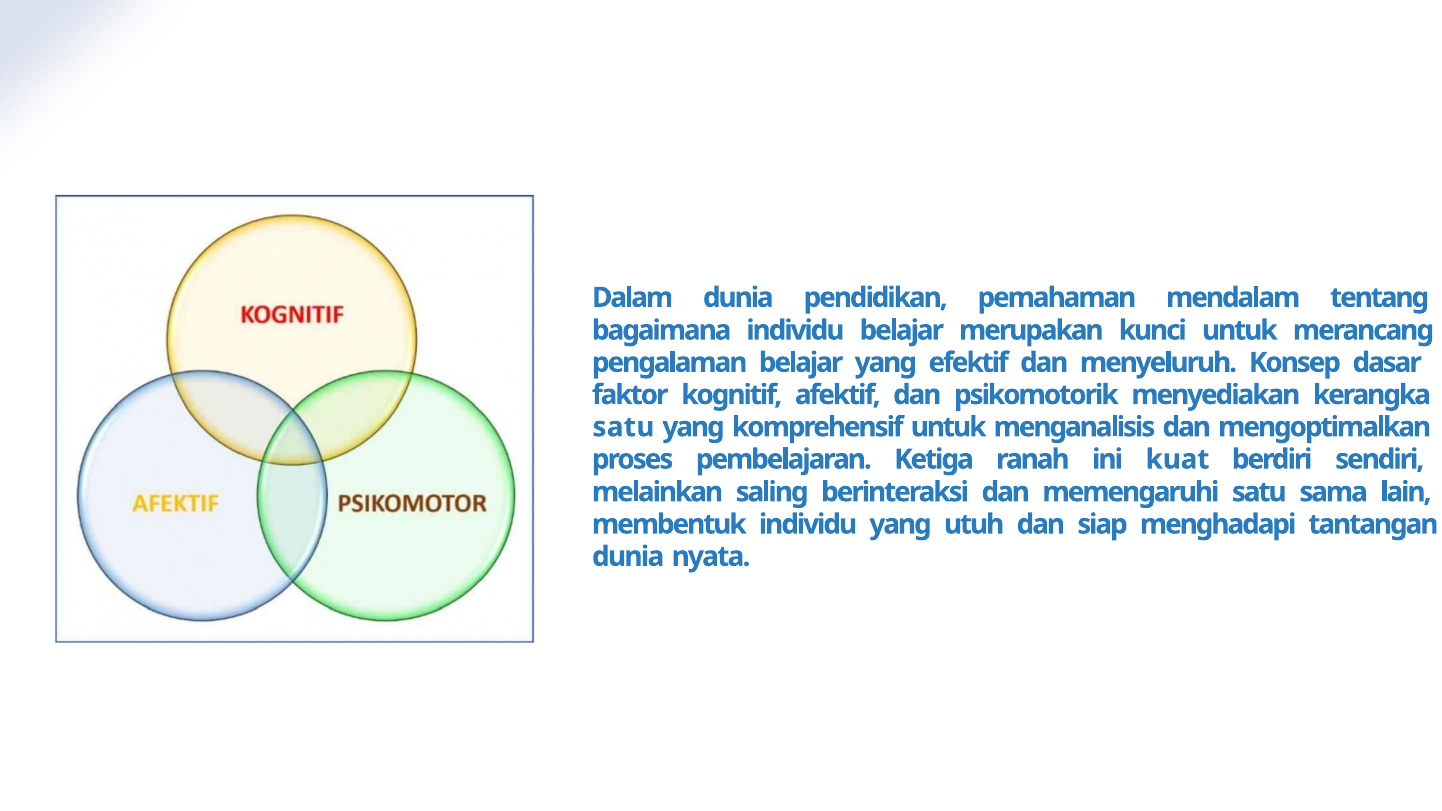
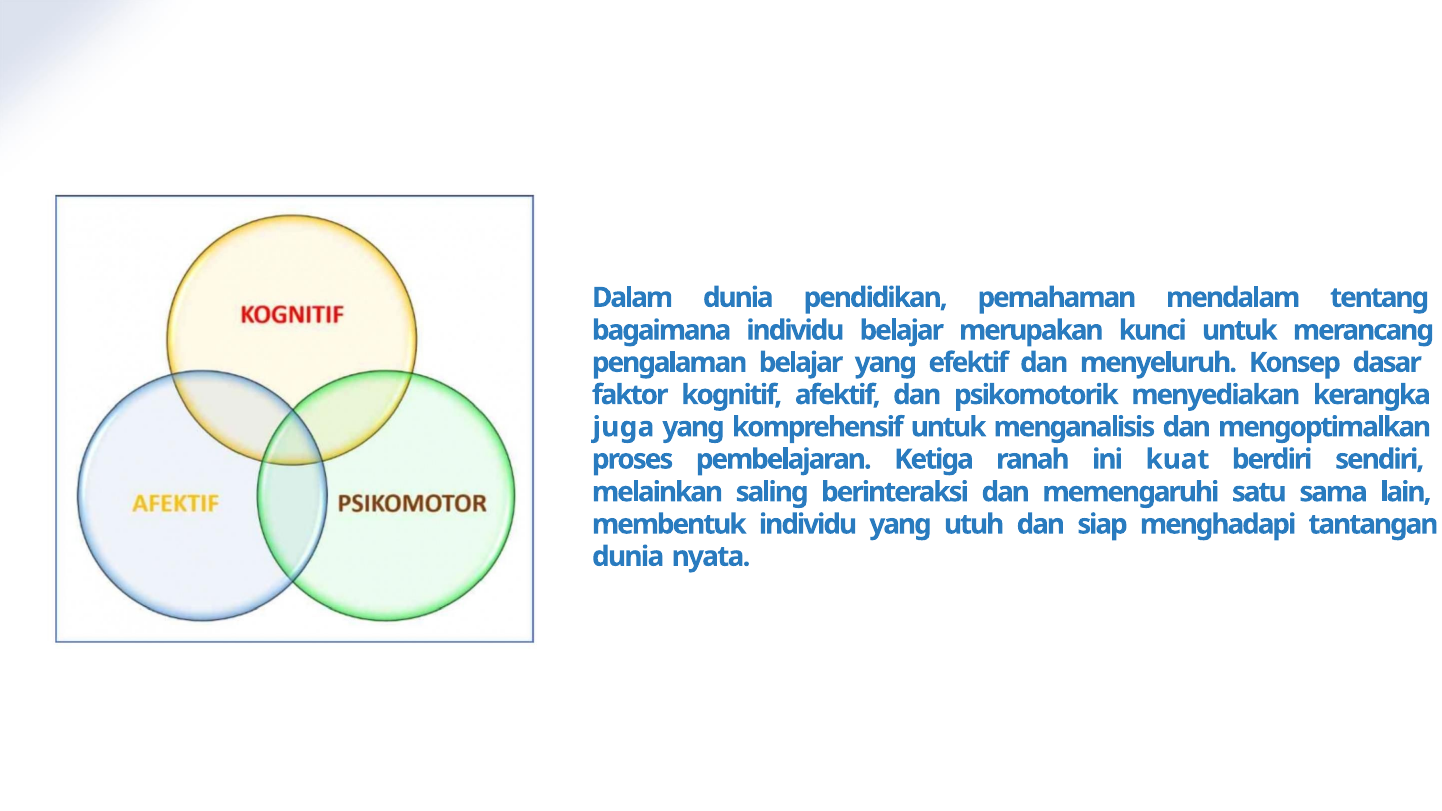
satu: satu -> juga (623, 427)
